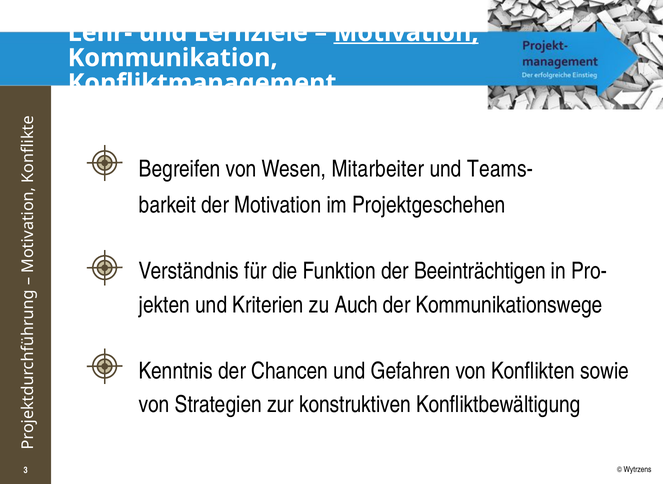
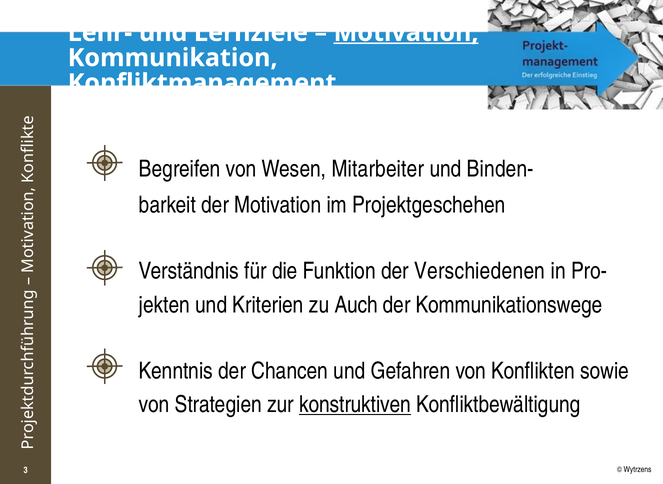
Teams-: Teams- -> Binden- (500, 169)
Beeinträchtigen: Beeinträchtigen -> Verschiedenen (480, 272)
konstruktiven underline: none -> present (355, 405)
